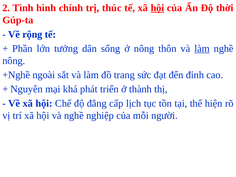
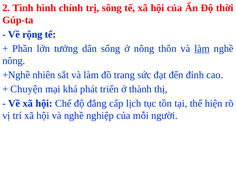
thúc: thúc -> sông (112, 8)
hội underline: present -> none (157, 8)
ngoài: ngoài -> nhiên (44, 75)
Nguyên: Nguyên -> Chuyện (27, 89)
